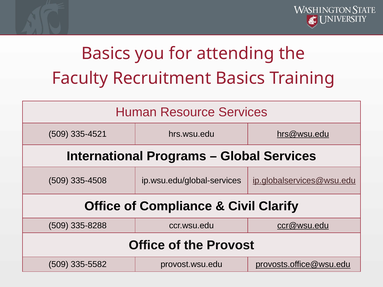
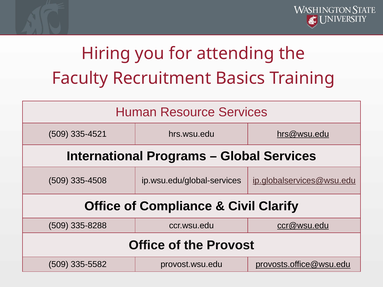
Basics: Basics -> Hiring (106, 54)
